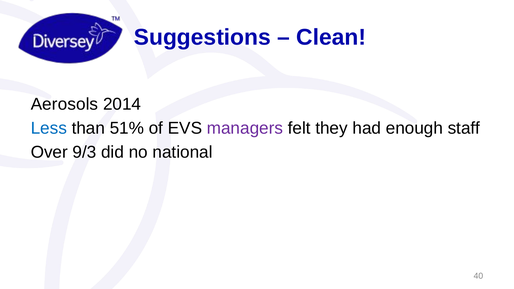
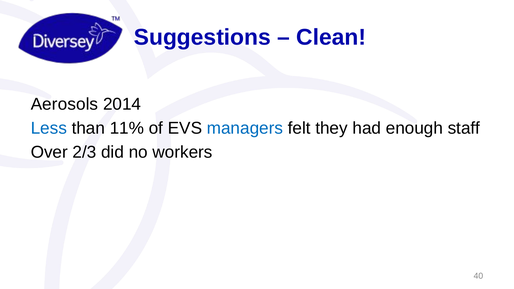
51%: 51% -> 11% (127, 128)
managers colour: purple -> blue (245, 128)
9/3: 9/3 -> 2/3 (84, 152)
national: national -> workers (183, 152)
